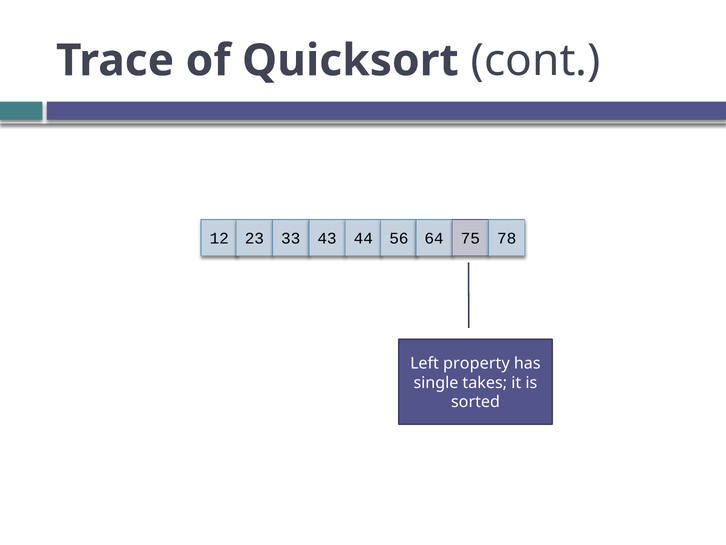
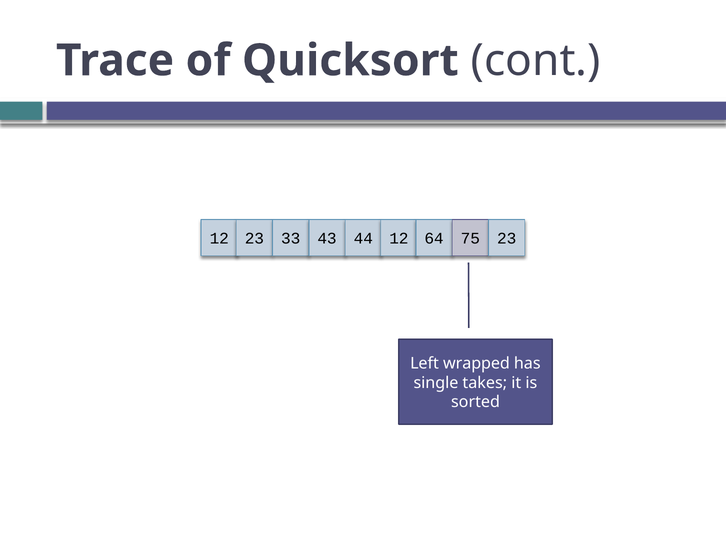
44 56: 56 -> 12 (399, 238)
75 78: 78 -> 23 (507, 238)
property: property -> wrapped (477, 363)
